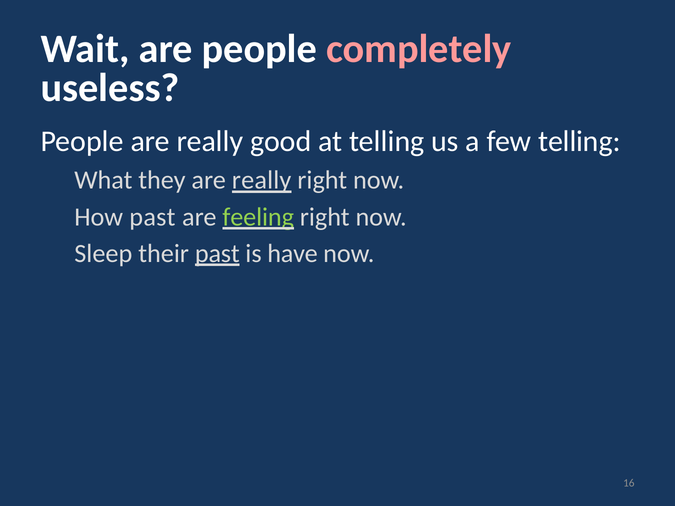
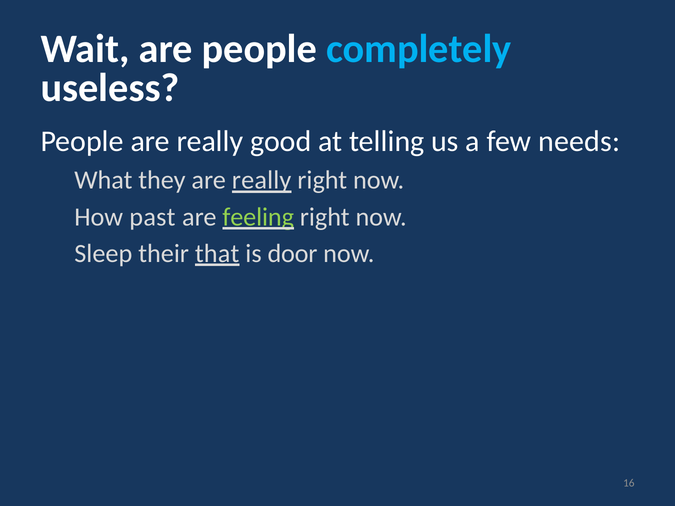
completely colour: pink -> light blue (419, 49)
few telling: telling -> needs (579, 142)
their past: past -> that (217, 254)
have: have -> door (292, 254)
